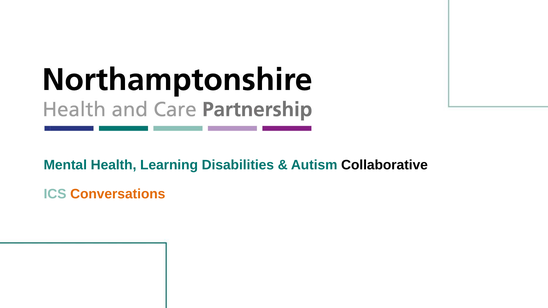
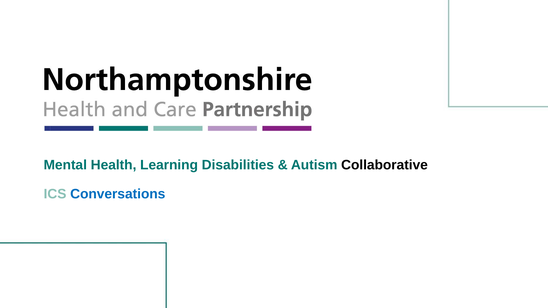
Conversations colour: orange -> blue (118, 194)
